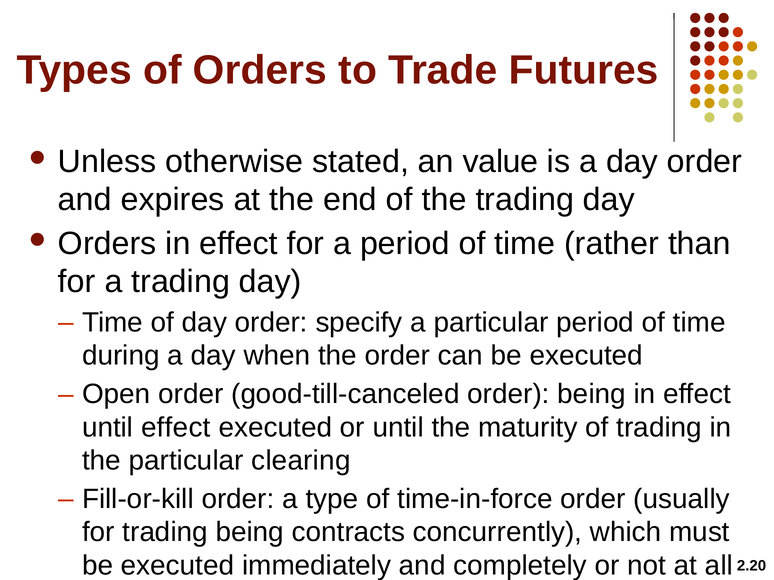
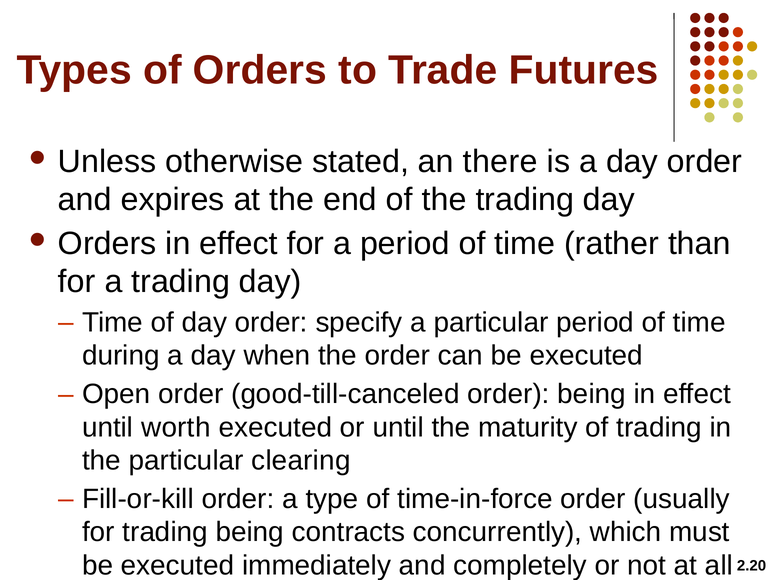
value: value -> there (500, 162)
until effect: effect -> worth (176, 428)
